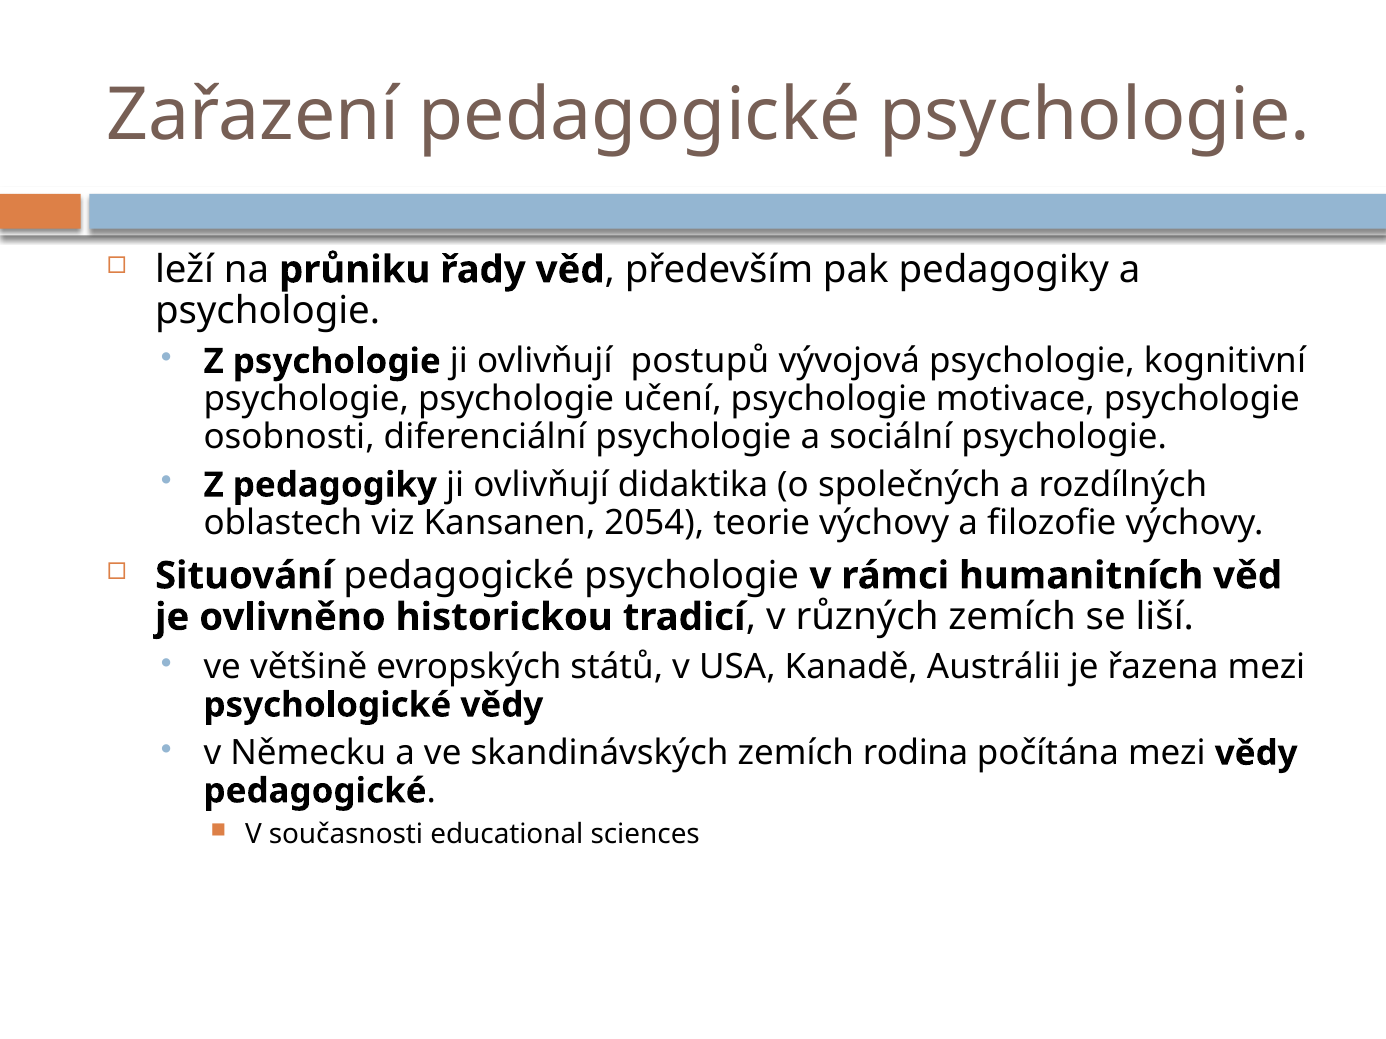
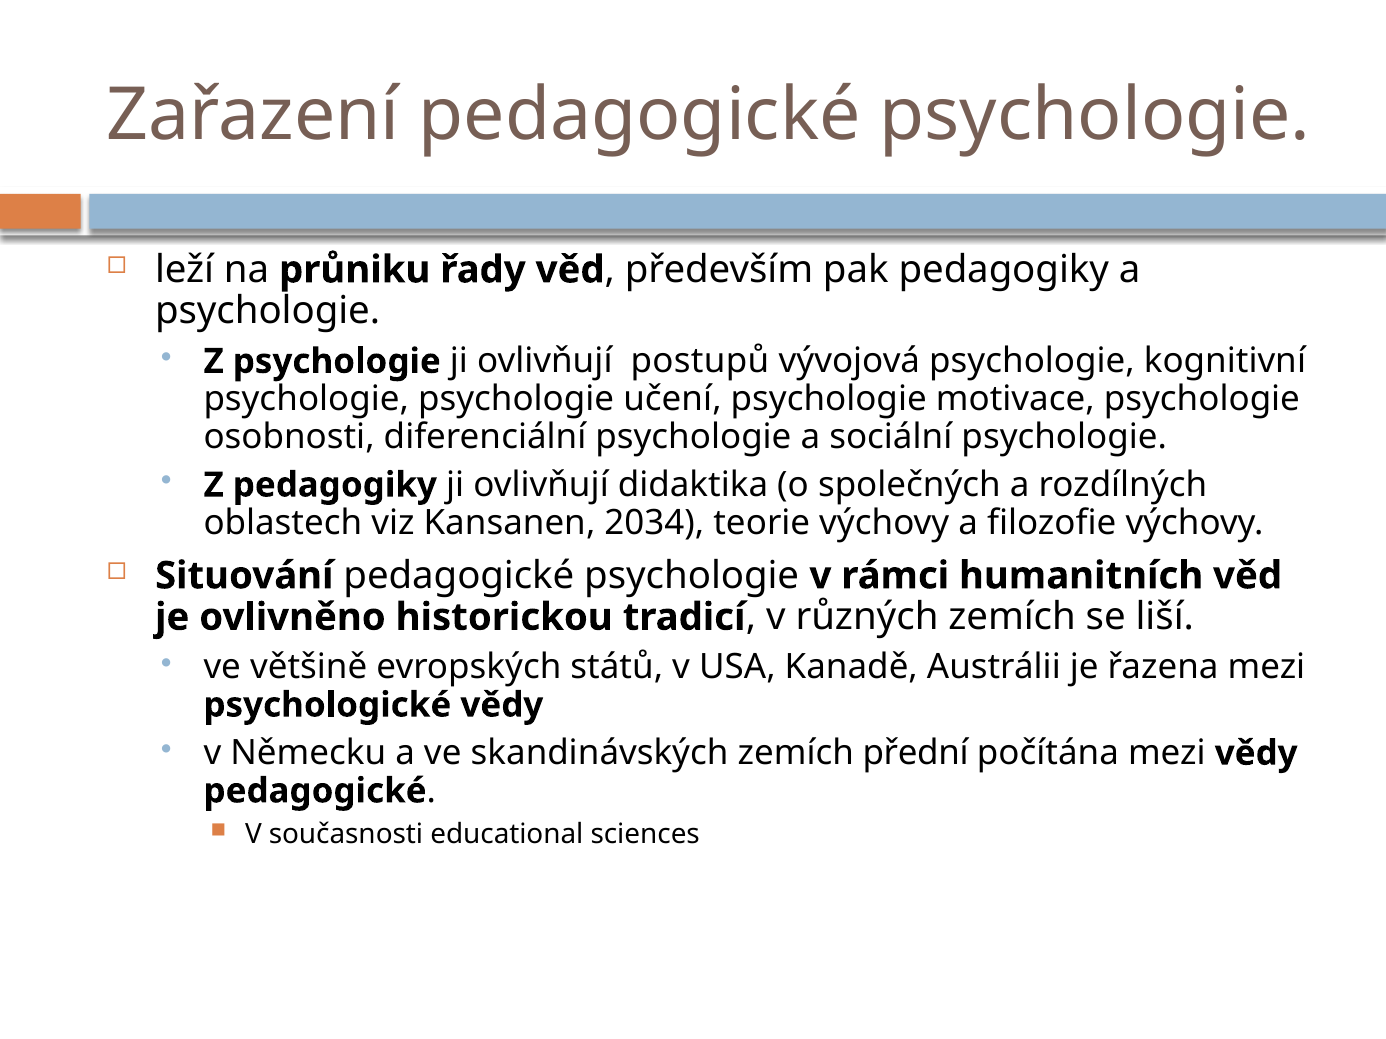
2054: 2054 -> 2034 (654, 523)
rodina: rodina -> přední (916, 753)
